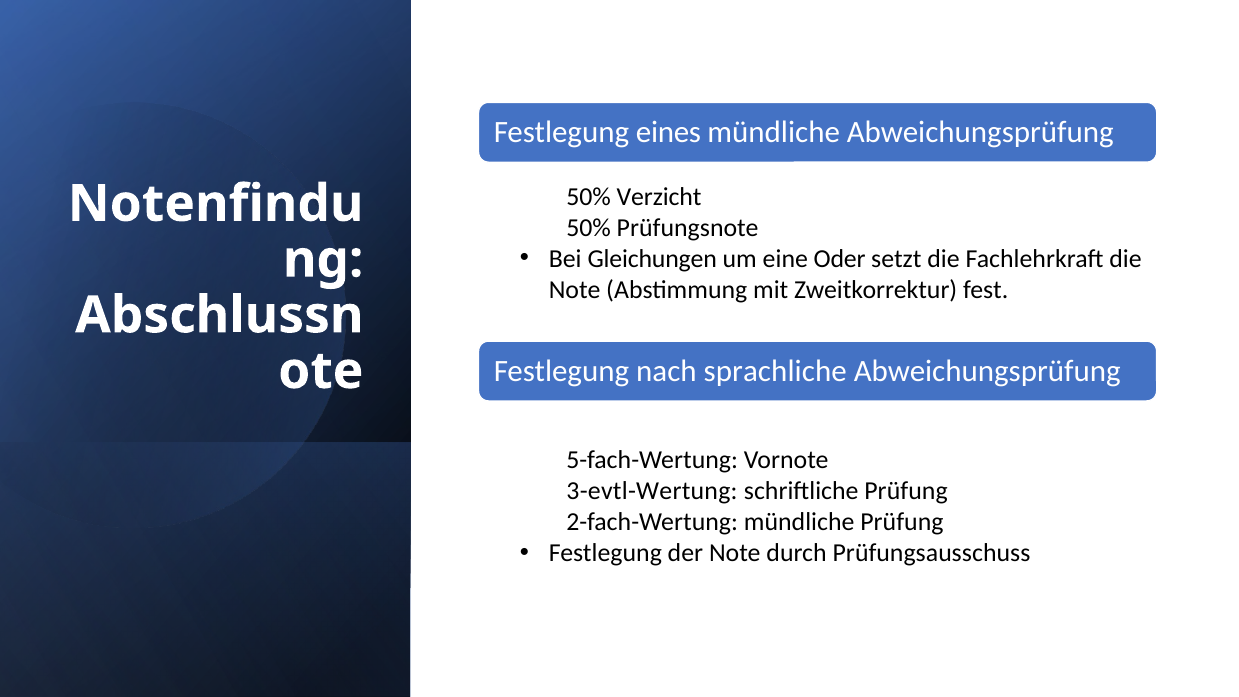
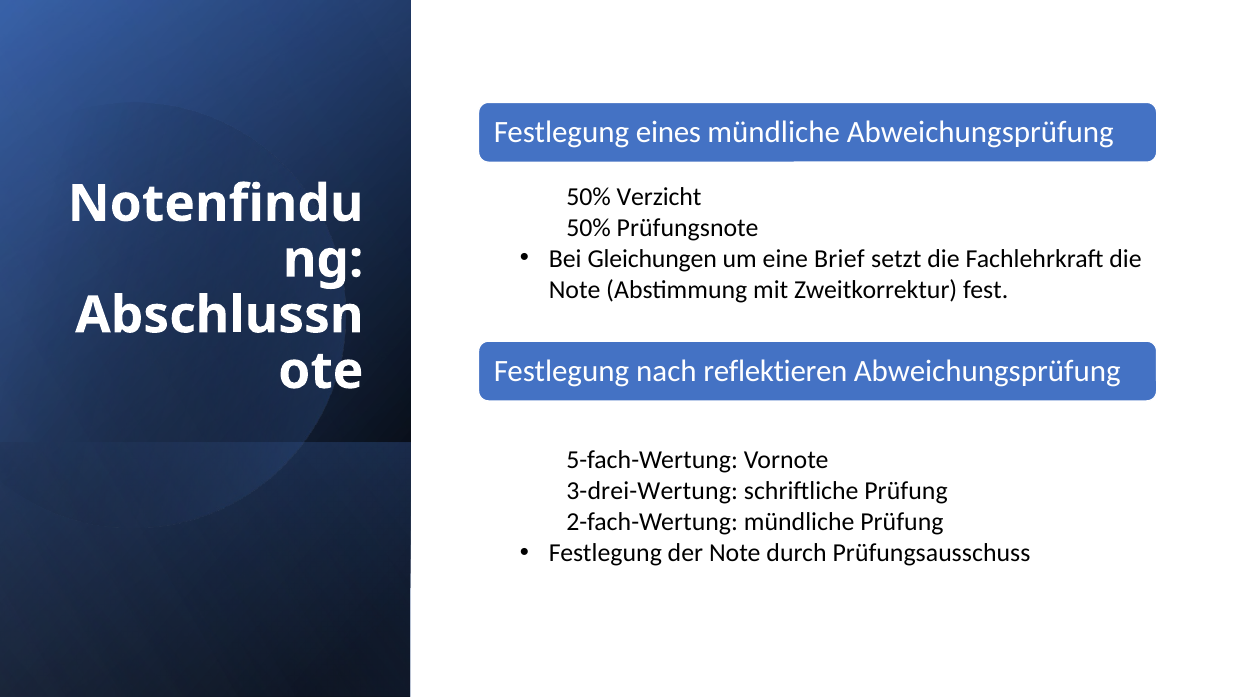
Oder: Oder -> Brief (839, 258)
sprachliche: sprachliche -> reflektieren (775, 371)
3-evtl-Wertung: 3-evtl-Wertung -> 3-drei-Wertung (652, 491)
